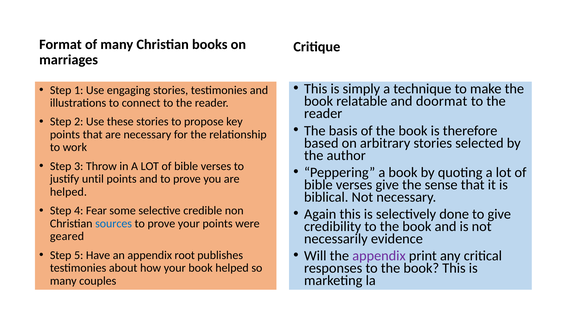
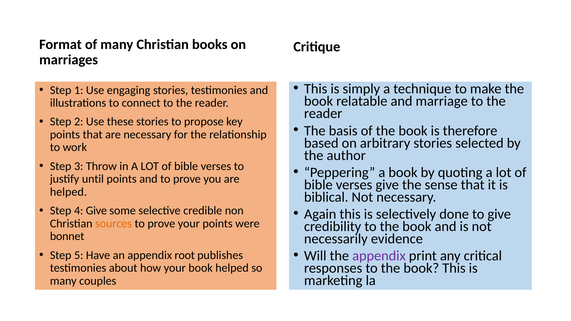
doormat: doormat -> marriage (442, 101)
4 Fear: Fear -> Give (96, 211)
sources colour: blue -> orange (114, 224)
geared: geared -> bonnet (67, 236)
